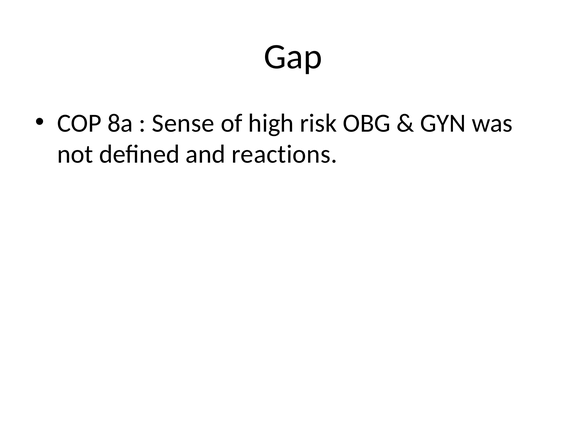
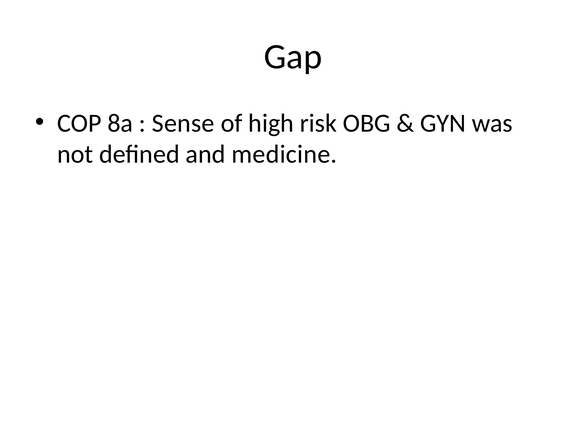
reactions: reactions -> medicine (284, 154)
